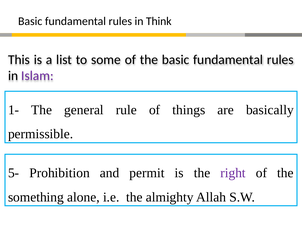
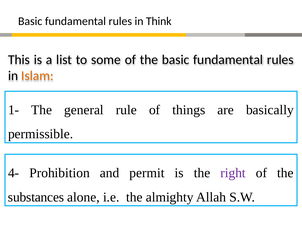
Islam colour: purple -> orange (37, 76)
5-: 5- -> 4- (14, 173)
something: something -> substances (36, 197)
